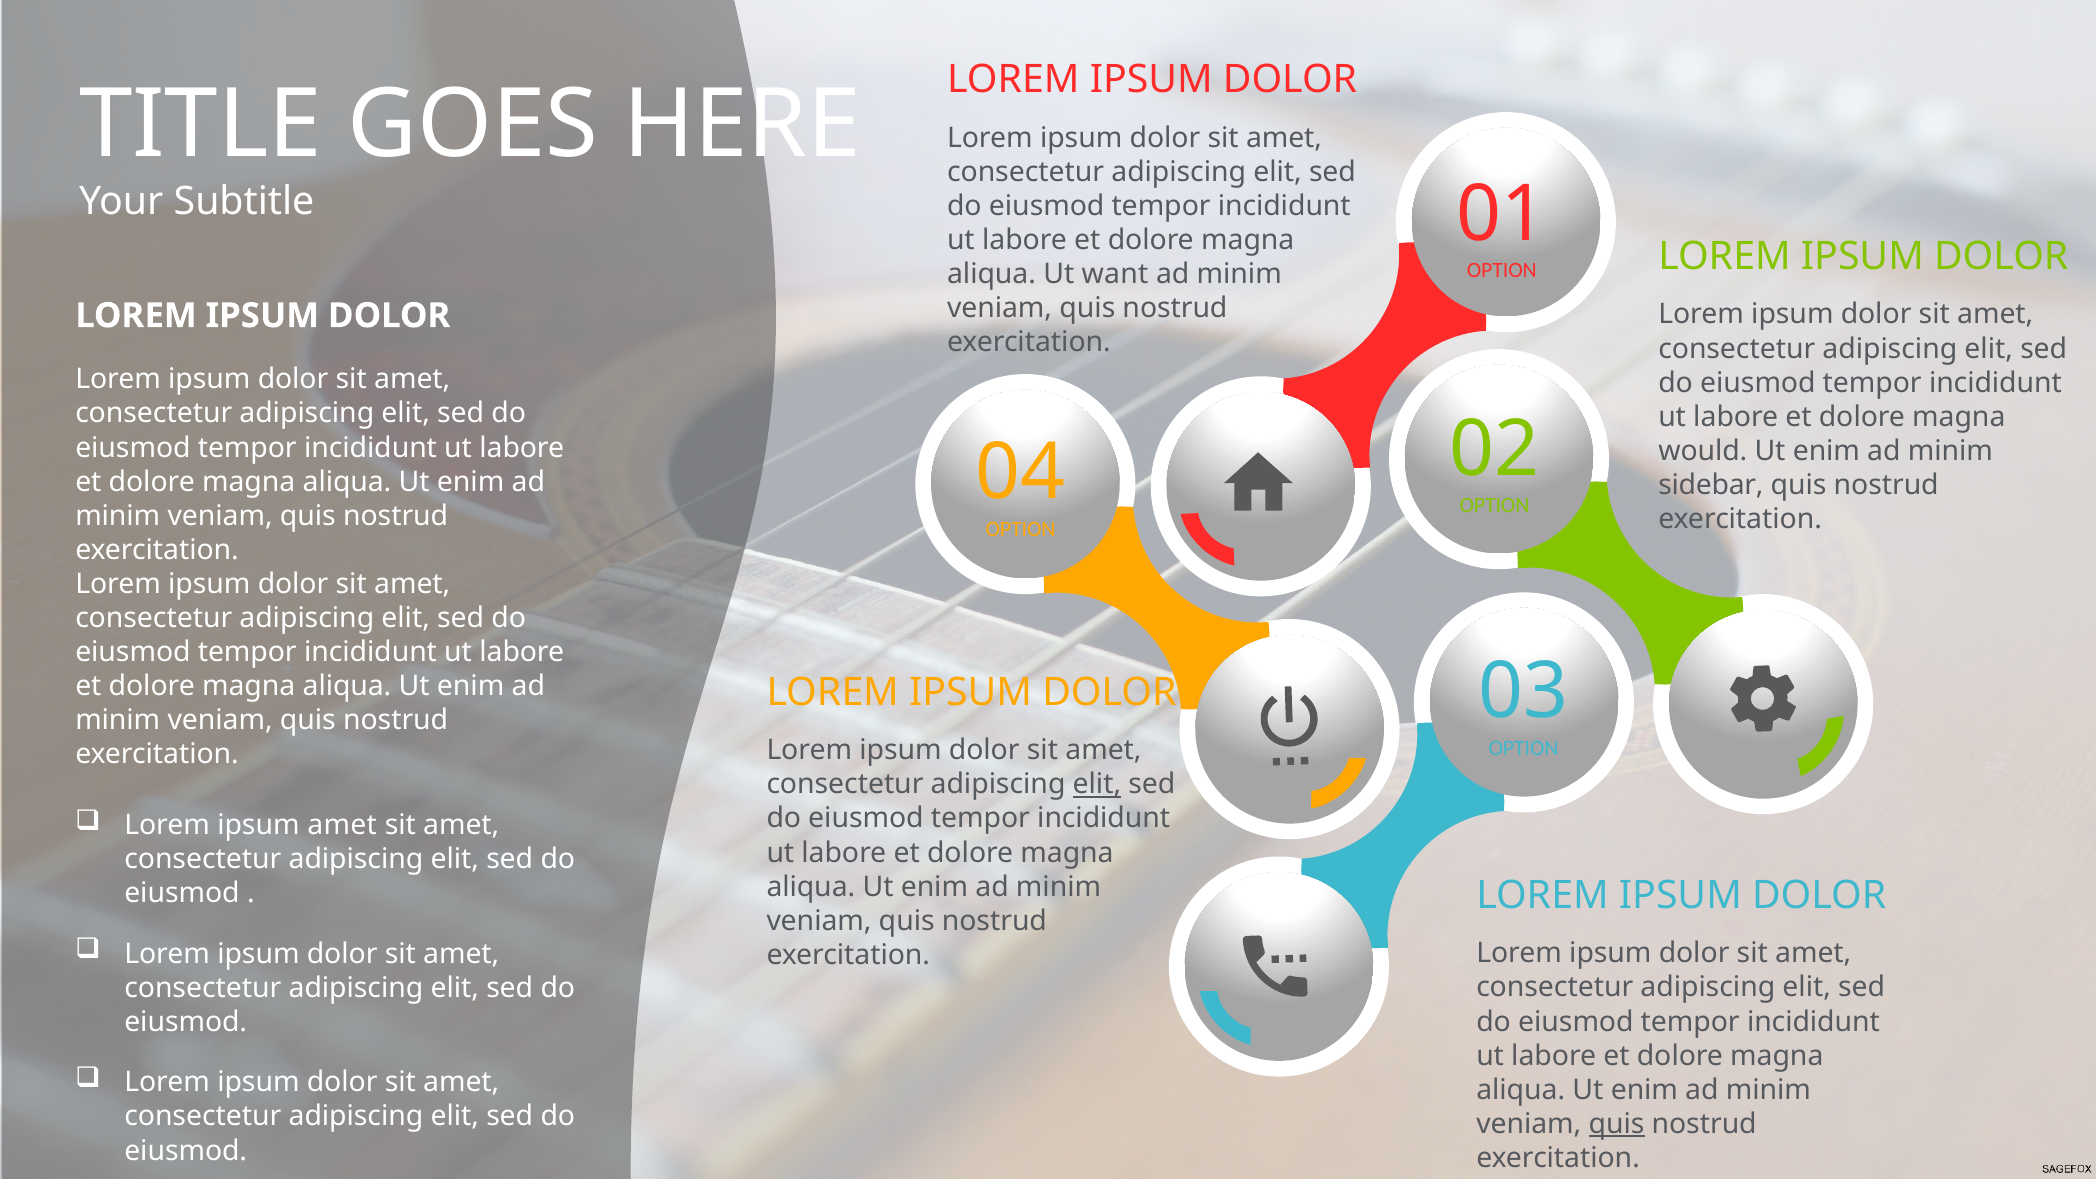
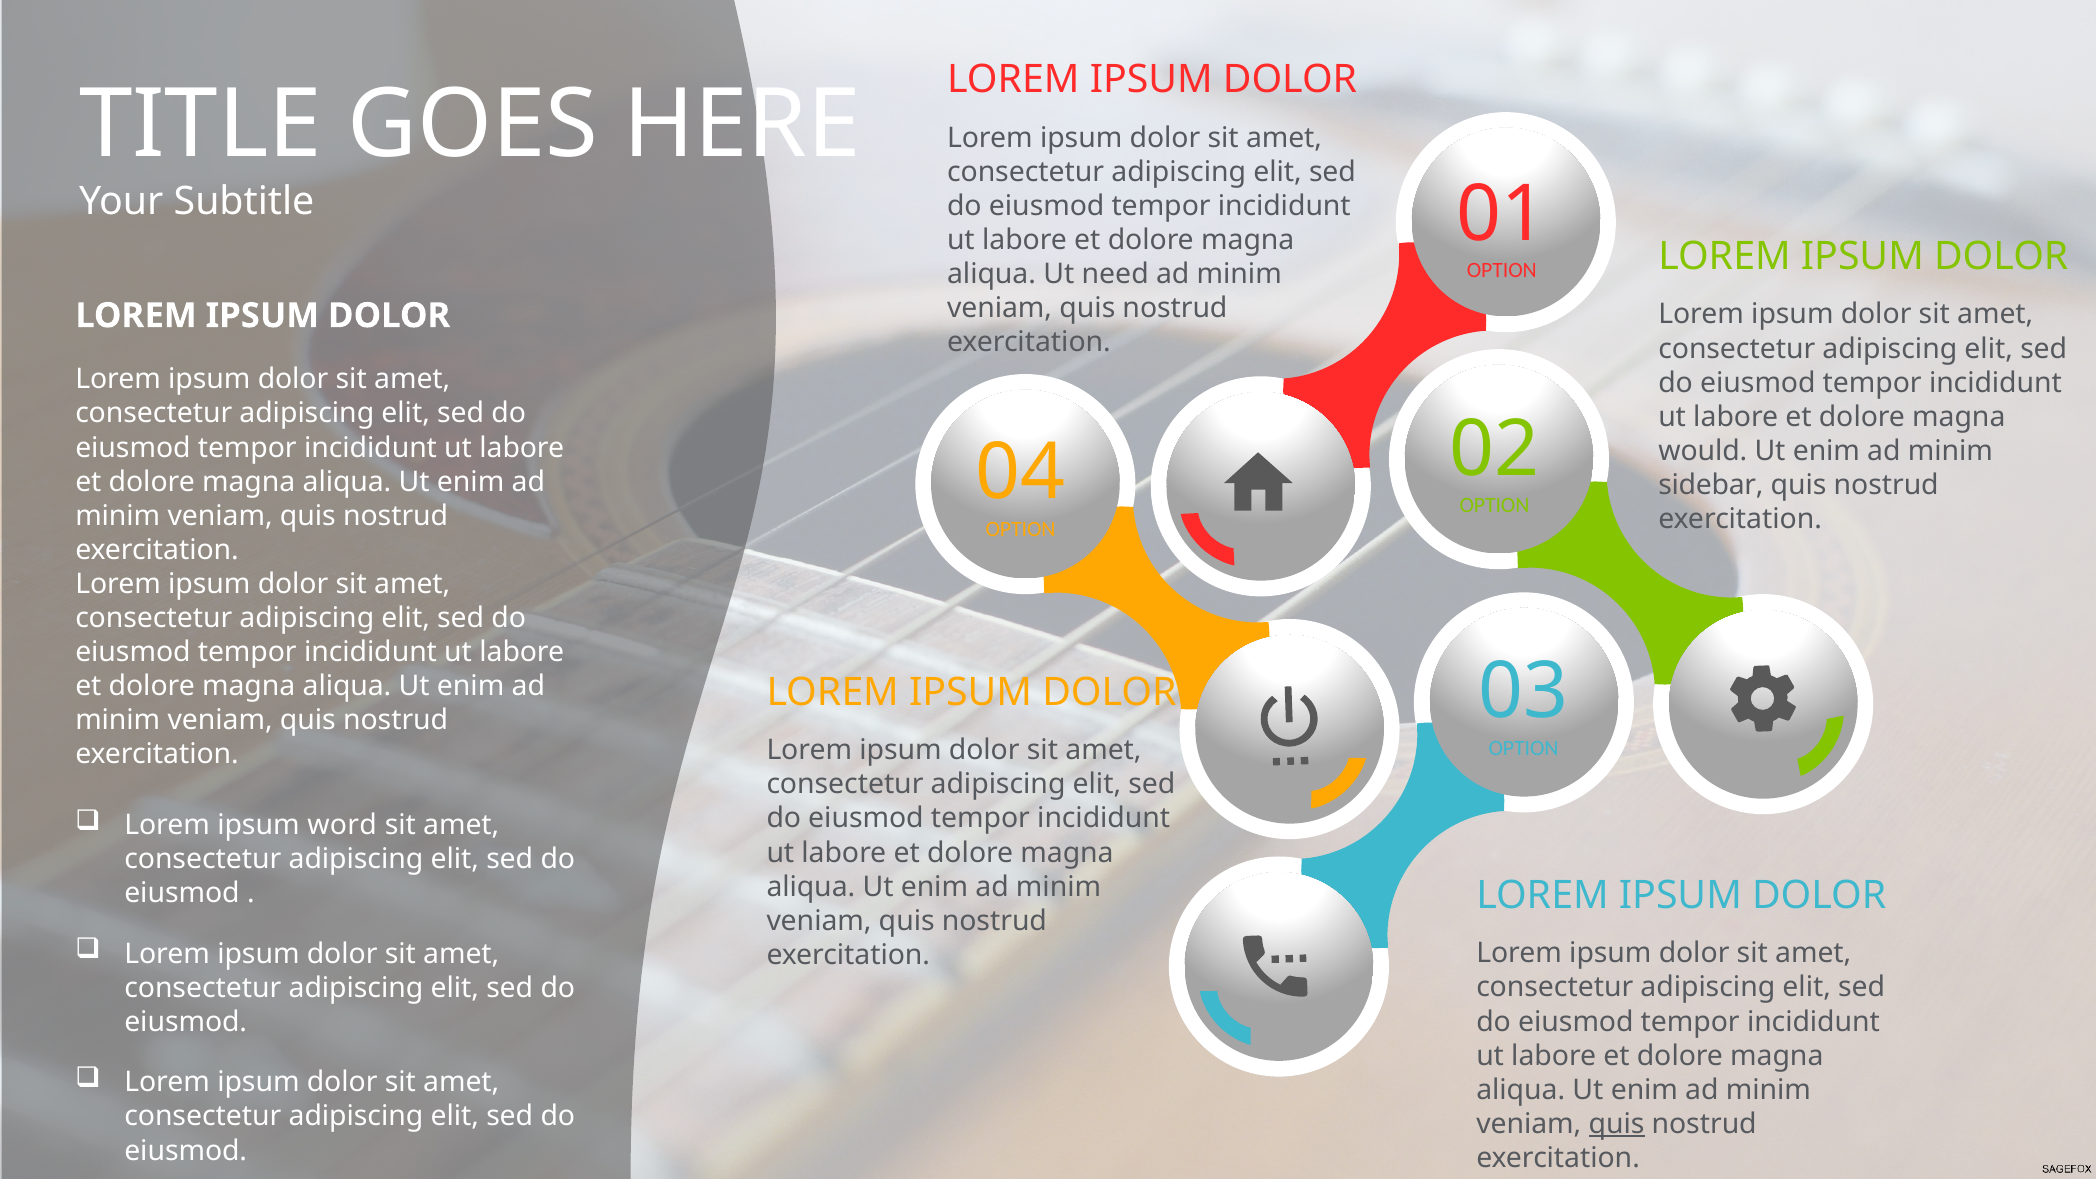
want: want -> need (1115, 274)
elit underline: present -> none (1097, 784)
ipsum amet: amet -> word (342, 825)
